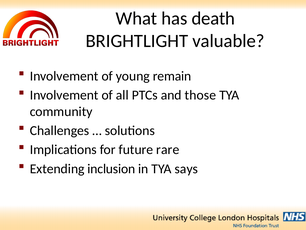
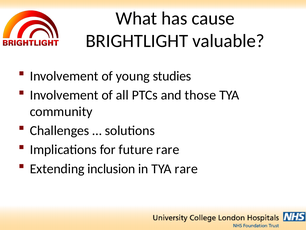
death: death -> cause (213, 18)
remain: remain -> studies (172, 76)
TYA says: says -> rare (186, 168)
